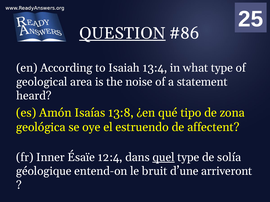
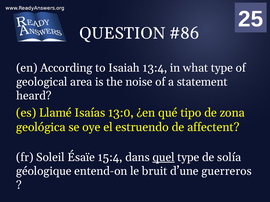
QUESTION underline: present -> none (122, 33)
Amón: Amón -> Llamé (55, 113)
13:8: 13:8 -> 13:0 (121, 113)
Inner: Inner -> Soleil (50, 158)
12:4: 12:4 -> 15:4 (110, 158)
arriveront: arriveront -> guerreros (227, 172)
